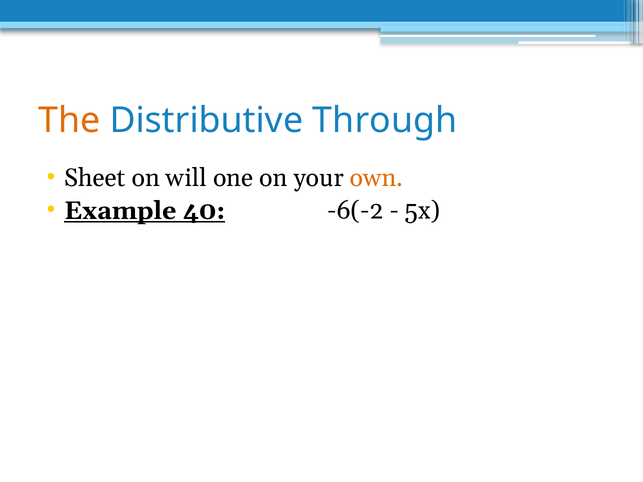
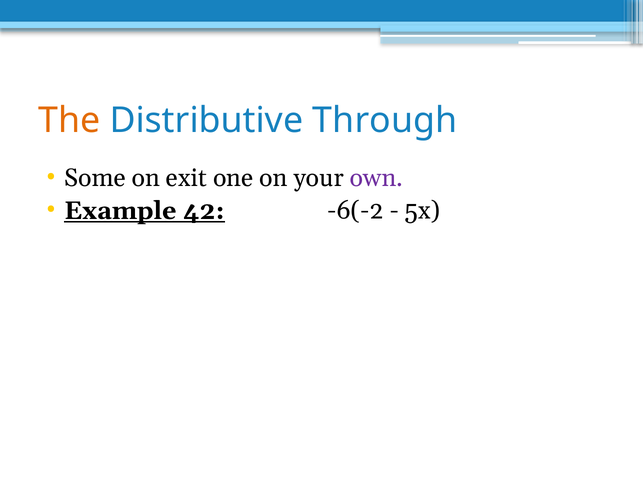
Sheet: Sheet -> Some (95, 178)
will: will -> exit (186, 178)
own colour: orange -> purple (377, 178)
40: 40 -> 42 (204, 211)
